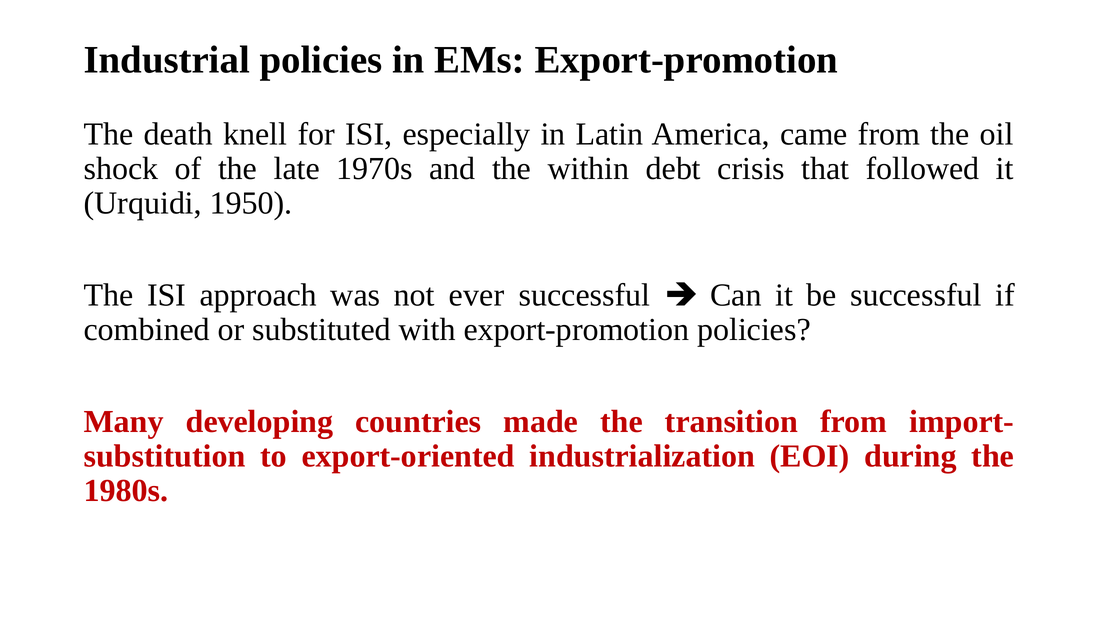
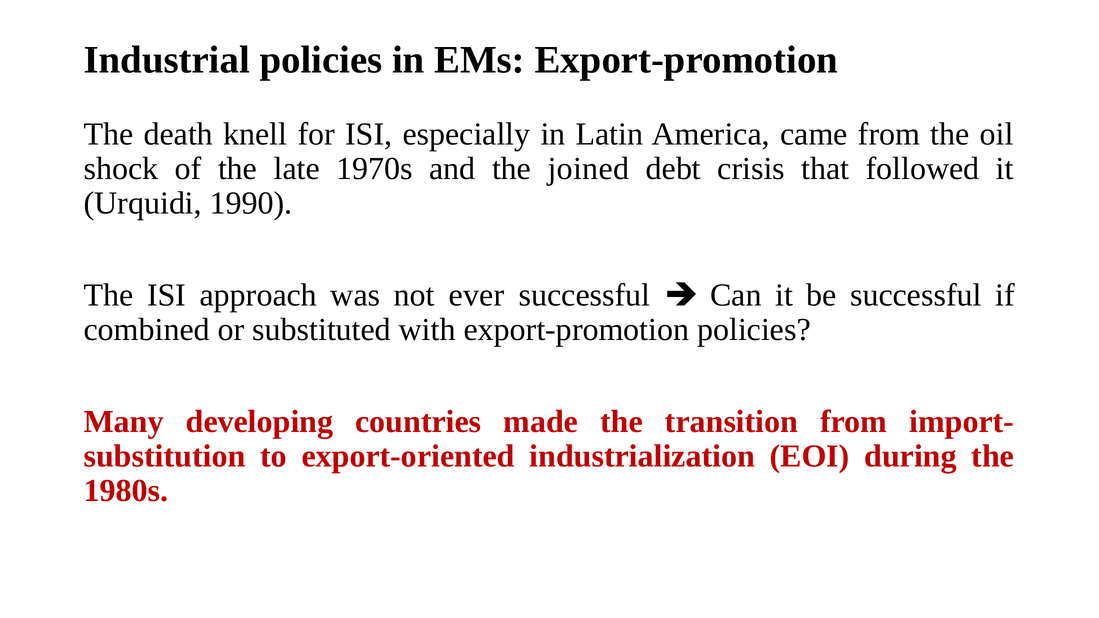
within: within -> joined (588, 169)
1950: 1950 -> 1990 (251, 203)
